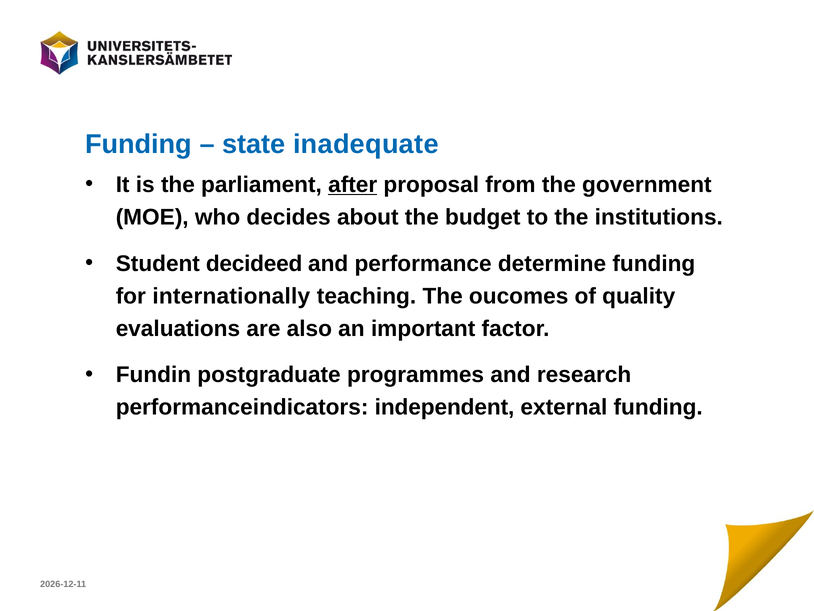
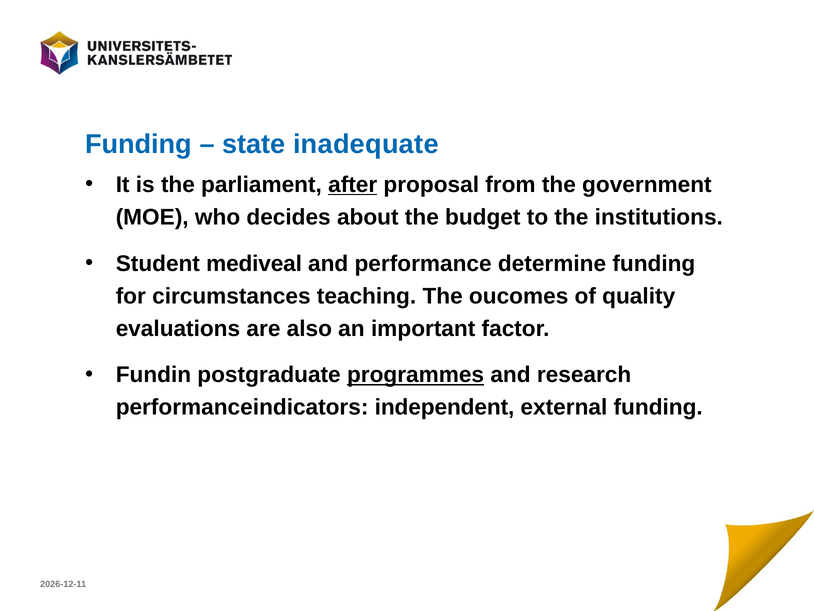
decideed: decideed -> mediveal (254, 263)
internationally: internationally -> circumstances (231, 296)
programmes underline: none -> present (416, 375)
